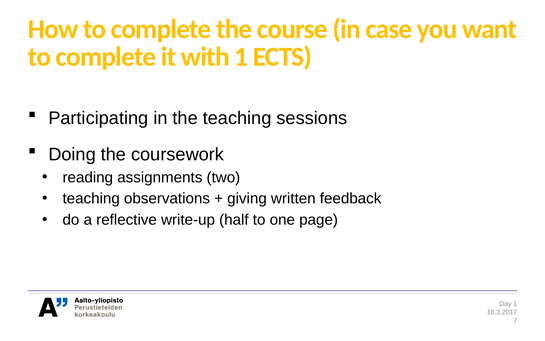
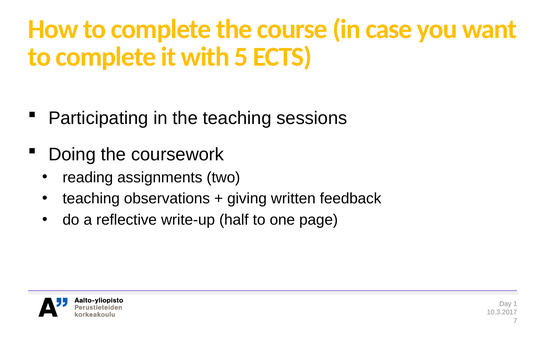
with 1: 1 -> 5 (241, 57)
